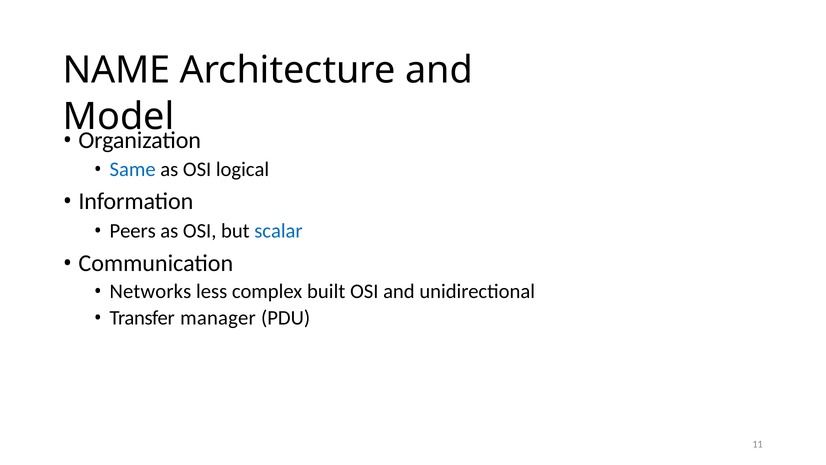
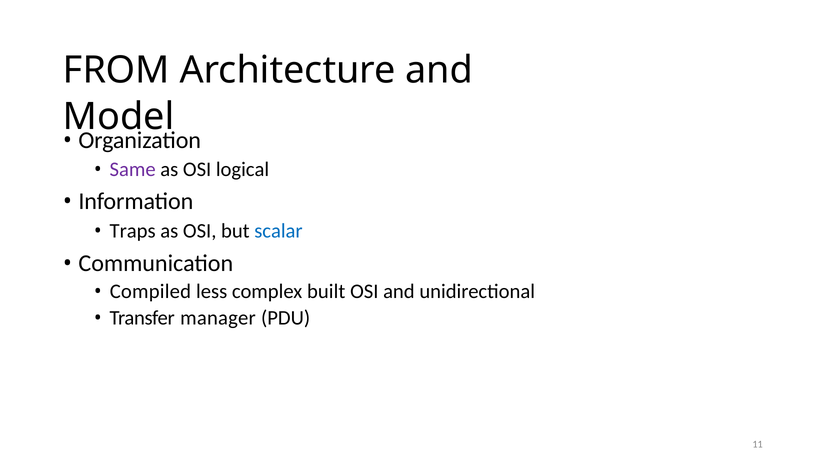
NAME: NAME -> FROM (116, 70)
Same colour: blue -> purple (133, 170)
Peers: Peers -> Traps (133, 231)
Networks: Networks -> Compiled (150, 291)
